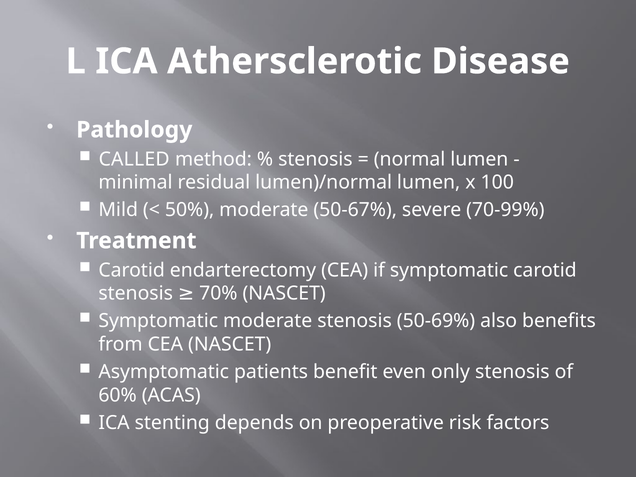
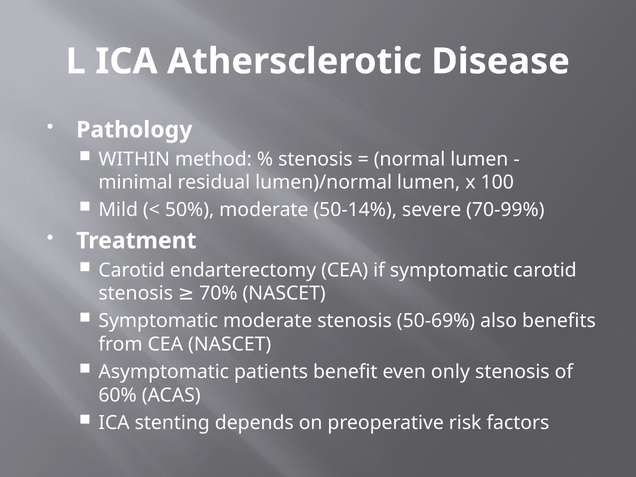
CALLED: CALLED -> WITHIN (134, 159)
50-67%: 50-67% -> 50-14% (355, 210)
